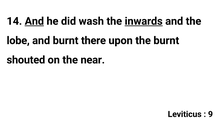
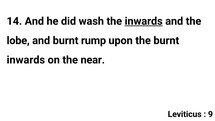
And underline: present -> none (34, 21)
there: there -> rump (94, 41)
shouted: shouted -> inwards (26, 60)
